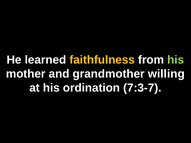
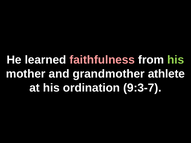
faithfulness colour: yellow -> pink (102, 60)
willing: willing -> athlete (166, 74)
7:3-7: 7:3-7 -> 9:3-7 (142, 88)
